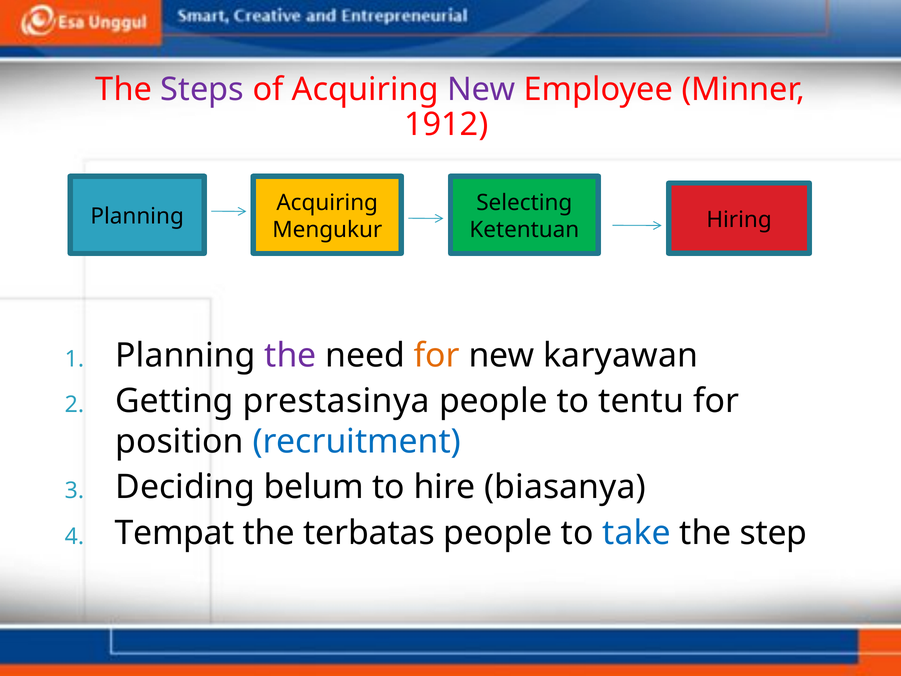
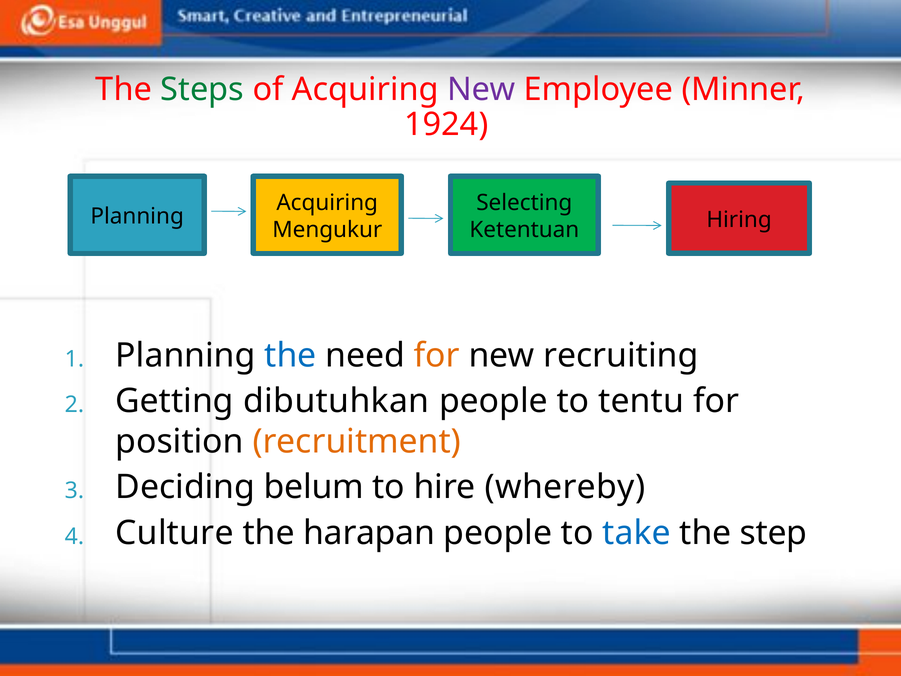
Steps colour: purple -> green (202, 90)
1912: 1912 -> 1924 (446, 125)
the colour: purple -> blue (290, 355)
karyawan: karyawan -> recruiting (621, 355)
prestasinya: prestasinya -> dibutuhkan (336, 401)
recruitment colour: blue -> orange (357, 442)
biasanya: biasanya -> whereby (565, 487)
Tempat: Tempat -> Culture (175, 533)
terbatas: terbatas -> harapan (369, 533)
